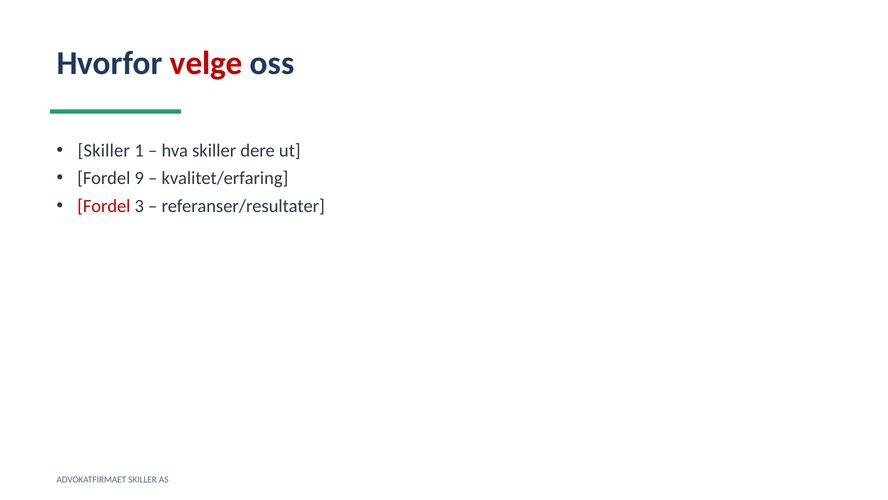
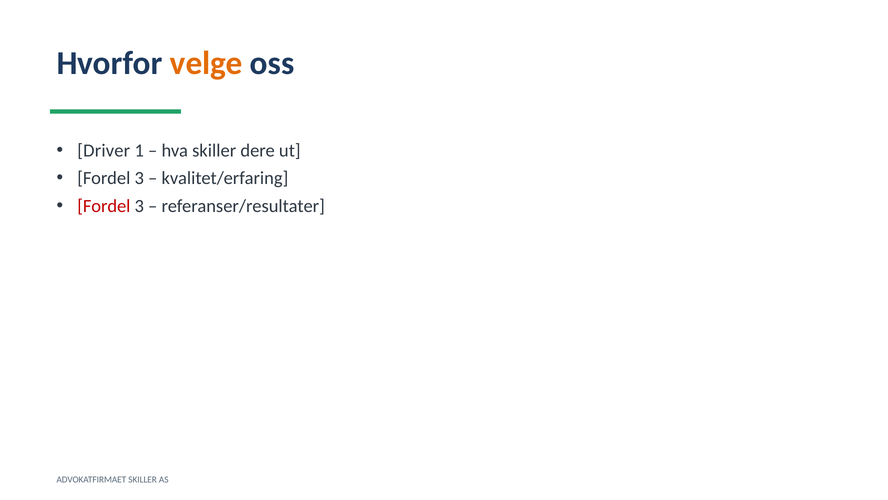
velge colour: red -> orange (206, 63)
Skiller: Skiller -> Driver (104, 150)
9: 9 -> 3 (139, 178)
